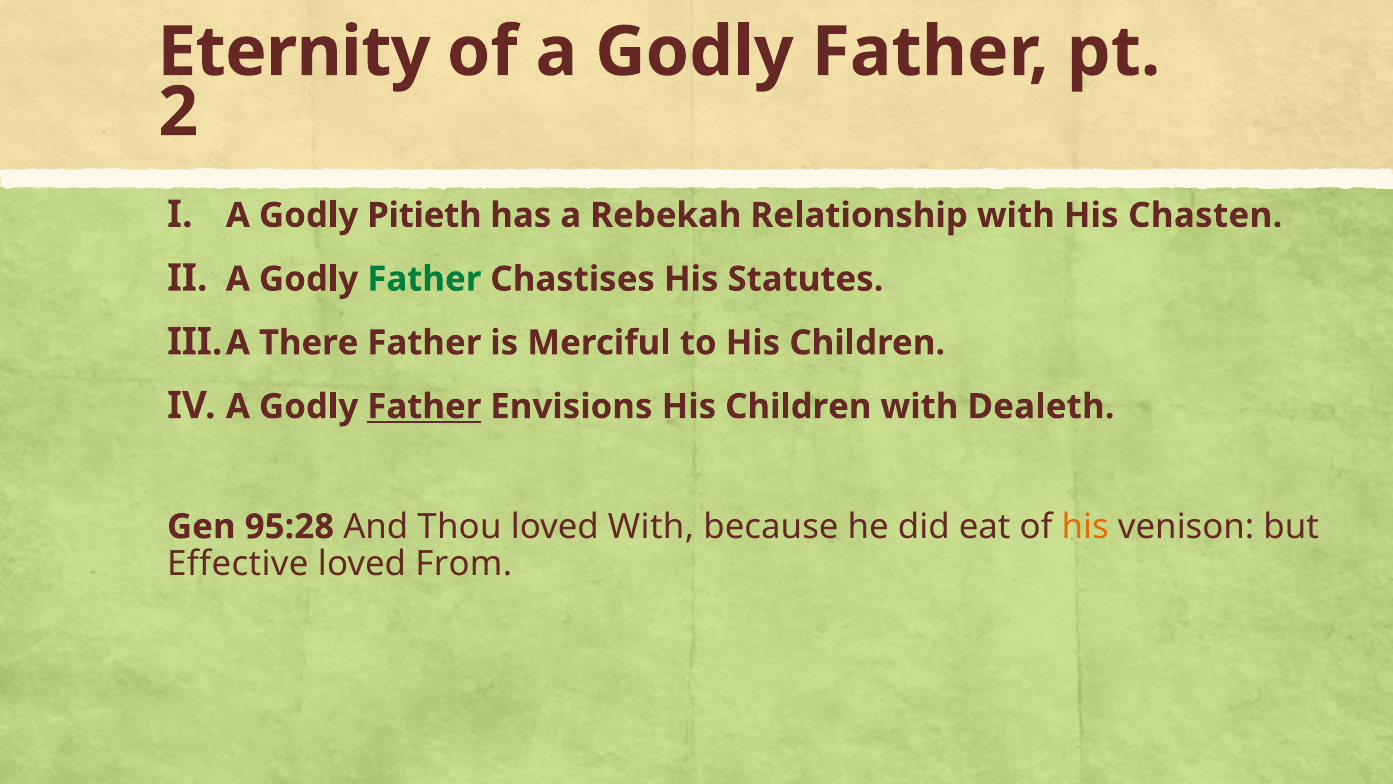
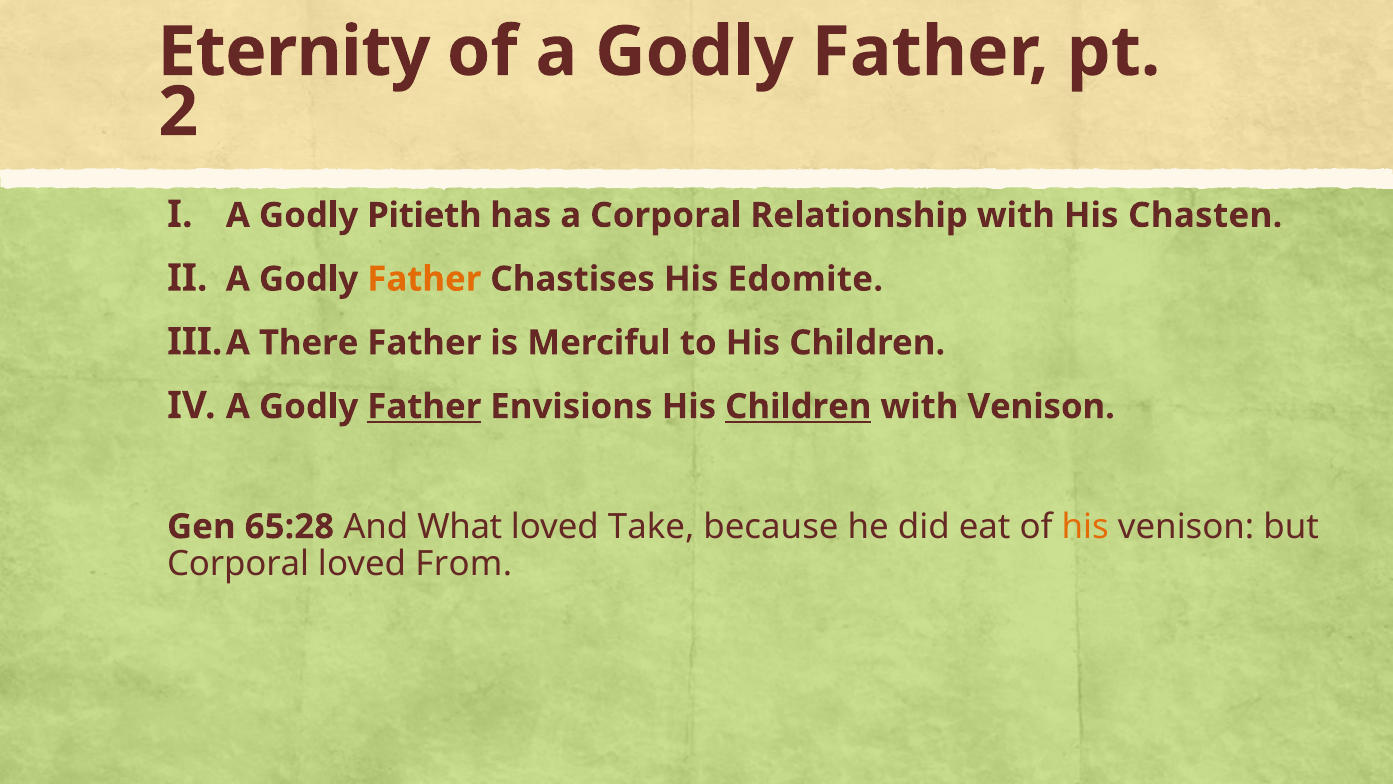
a Rebekah: Rebekah -> Corporal (666, 215)
Father colour: green -> orange (424, 279)
Statutes: Statutes -> Edomite (805, 279)
Children underline: none -> present (798, 407)
with Dealeth: Dealeth -> Venison (1041, 407)
95:28: 95:28 -> 65:28 (289, 527)
Thou: Thou -> What (460, 527)
loved With: With -> Take (651, 527)
Effective: Effective -> Corporal (238, 564)
